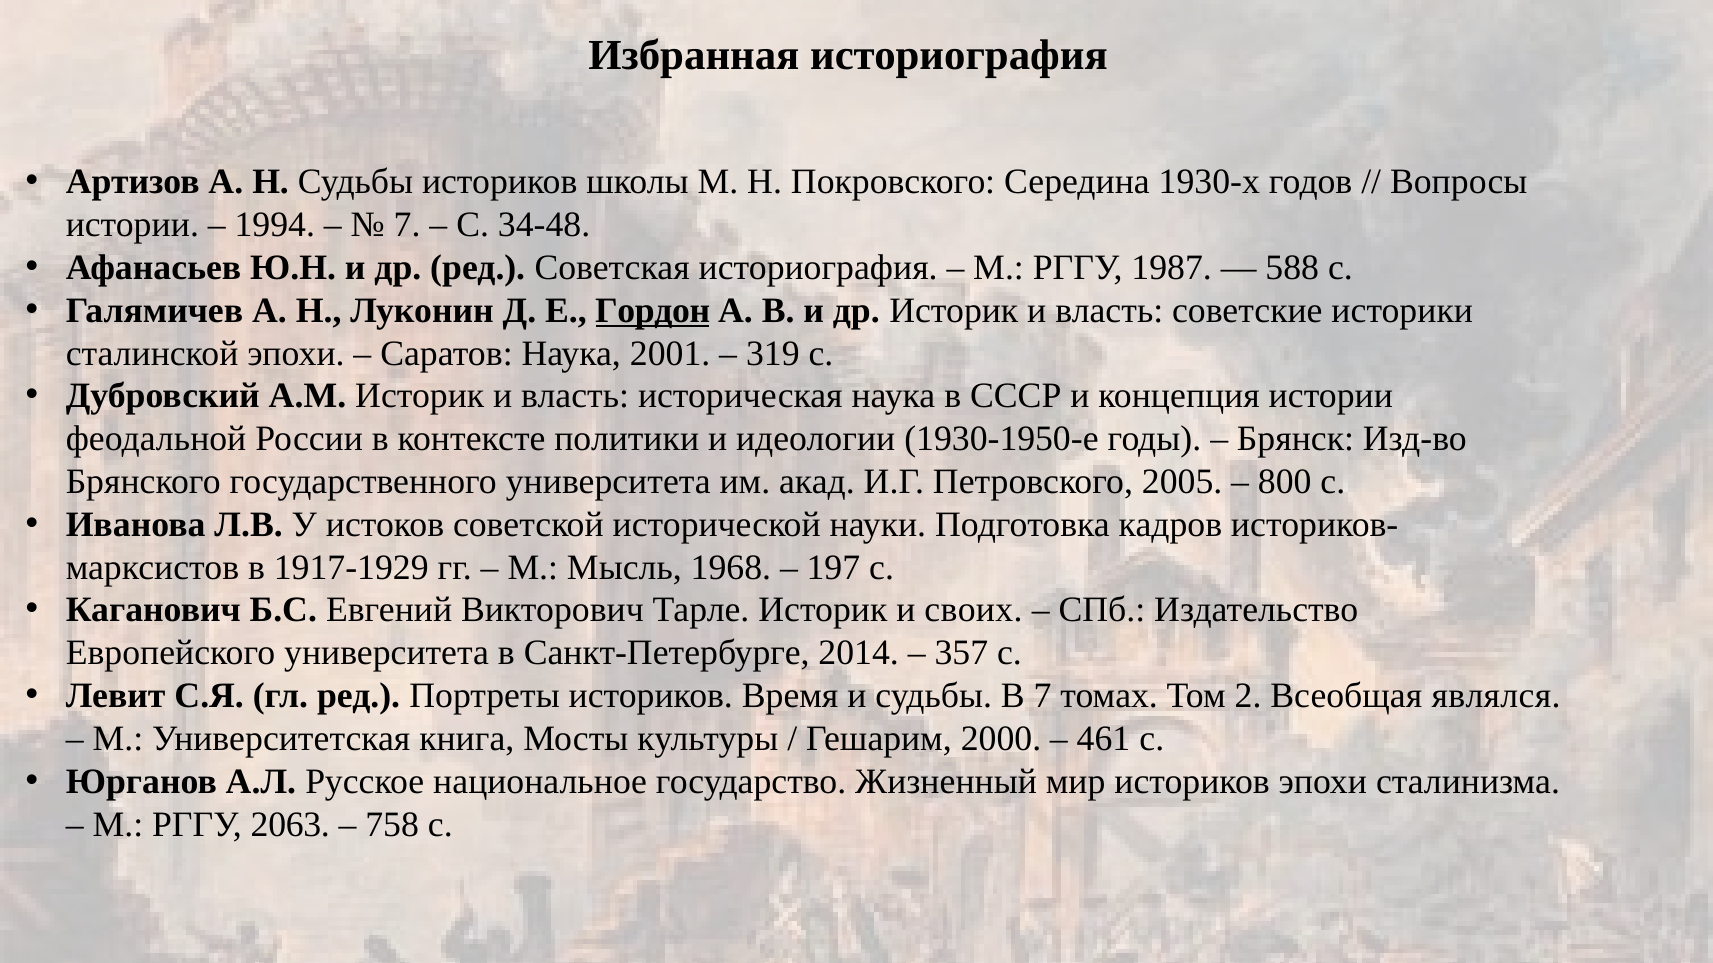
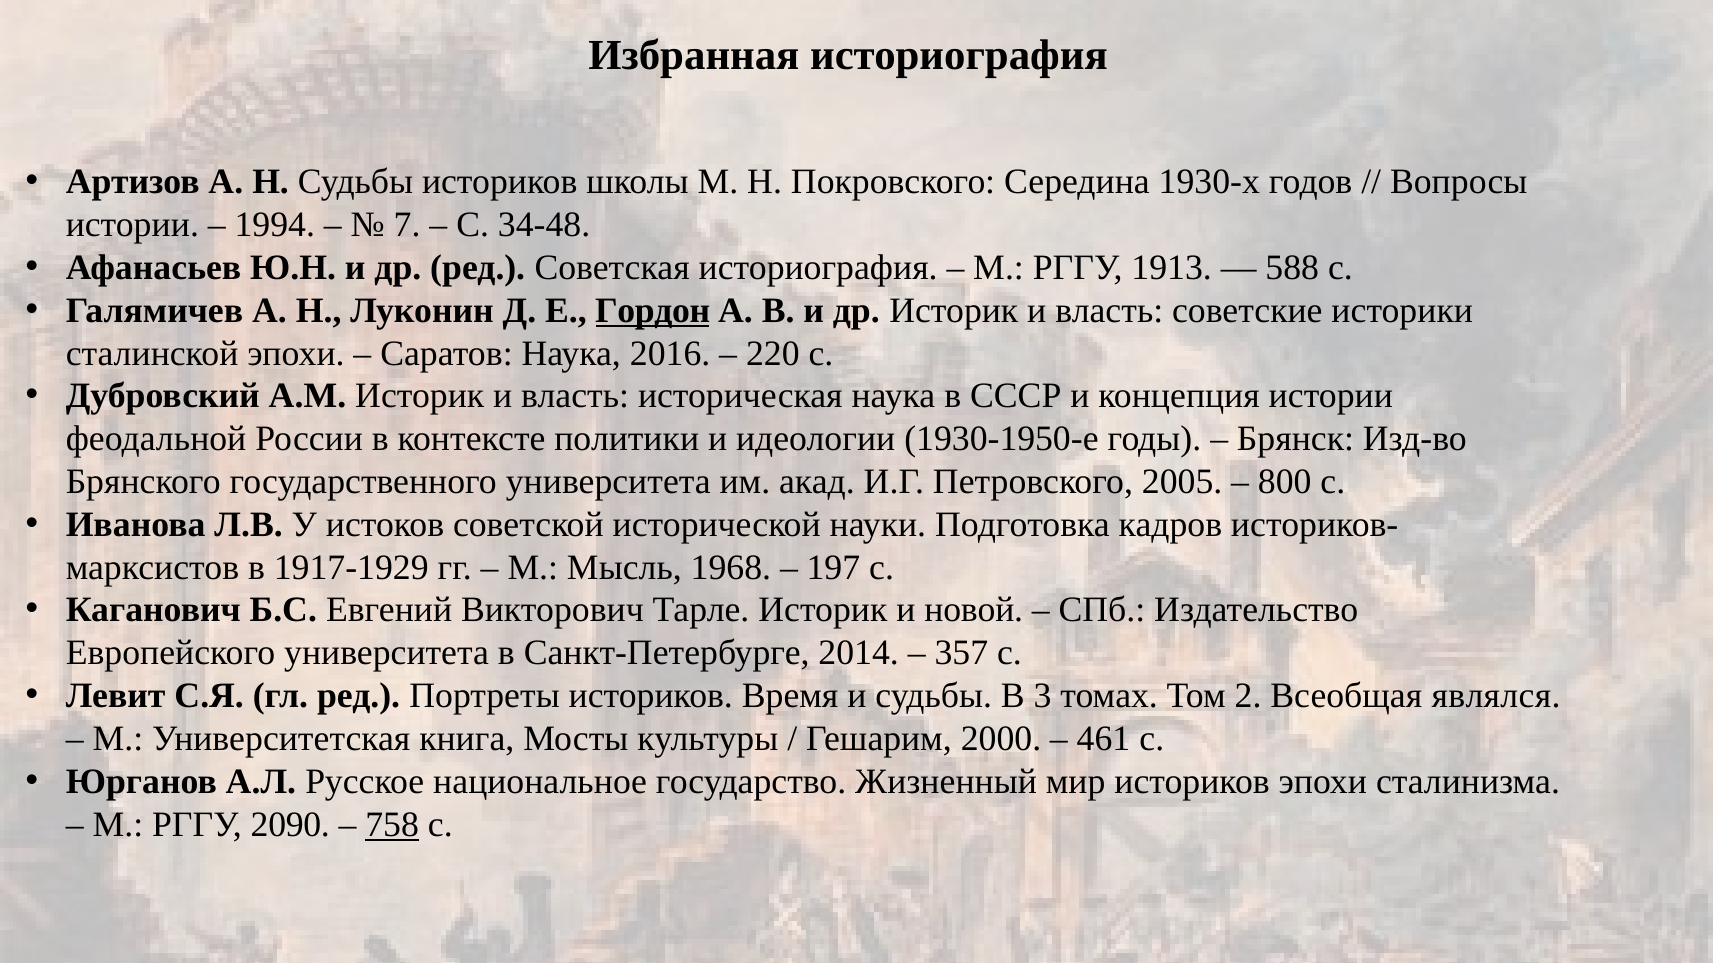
1987: 1987 -> 1913 (1172, 268)
2001: 2001 -> 2016 (670, 353)
319: 319 -> 220 (773, 353)
своих: своих -> новой (974, 611)
В 7: 7 -> 3 (1043, 696)
2063: 2063 -> 2090 (290, 825)
758 underline: none -> present (392, 825)
